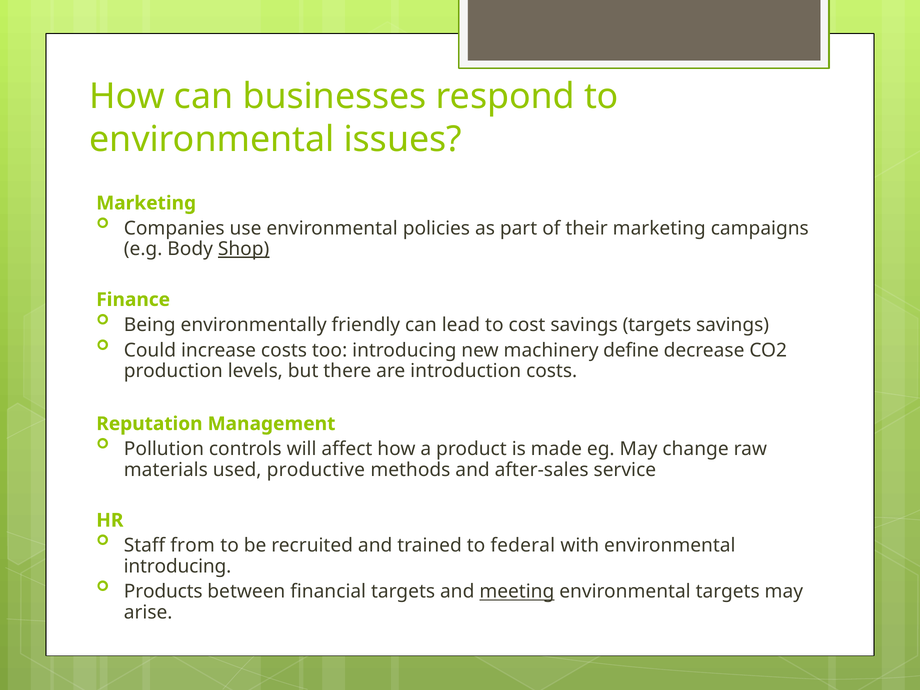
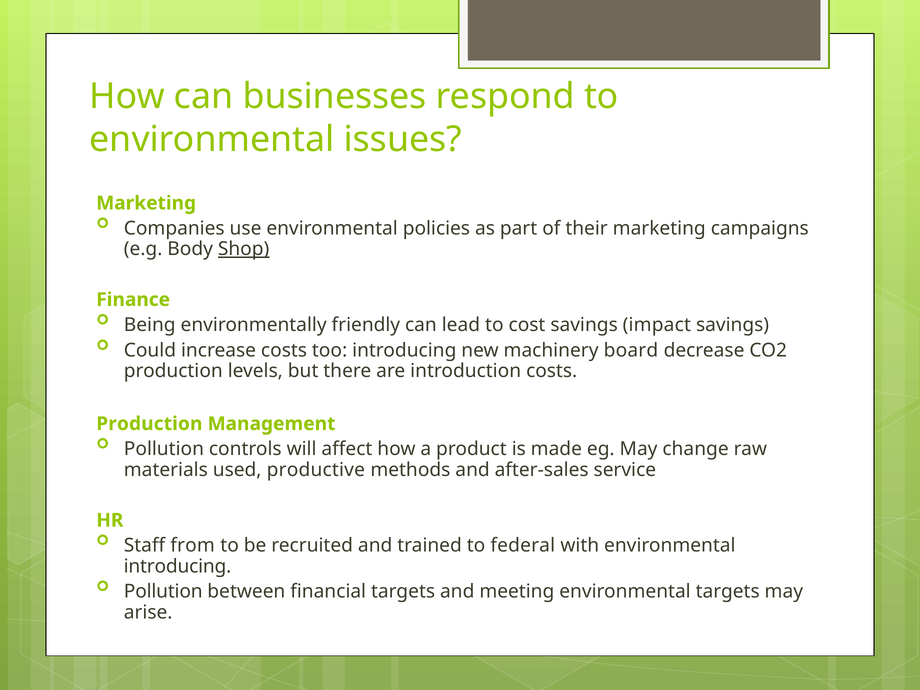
savings targets: targets -> impact (657, 325)
define: define -> board (631, 350)
Reputation: Reputation -> Production (149, 424)
Products: Products -> Pollution (163, 592)
meeting underline: present -> none (517, 592)
